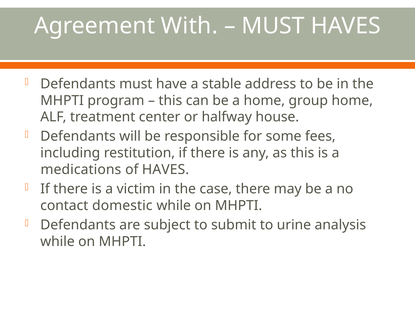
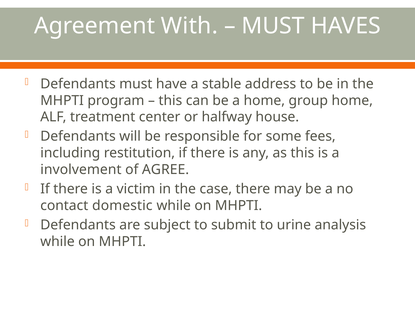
medications: medications -> involvement (81, 170)
of HAVES: HAVES -> AGREE (166, 170)
